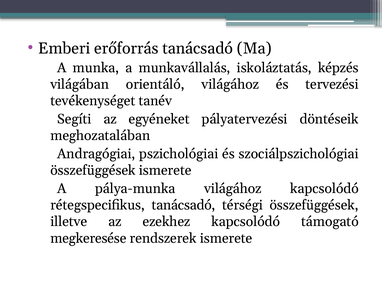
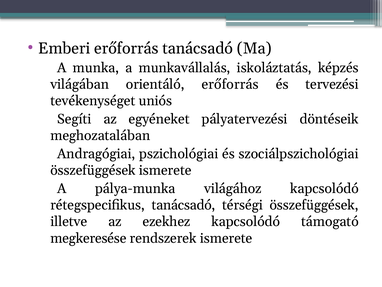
orientáló világához: világához -> erőforrás (230, 84)
tanév: tanév -> uniós (155, 101)
